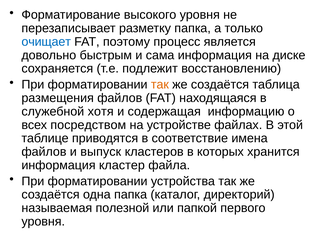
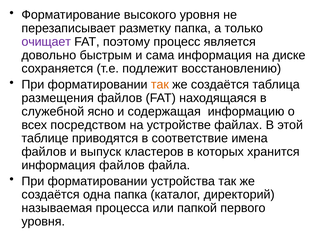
очищает colour: blue -> purple (46, 42)
хотя: хотя -> ясно (101, 111)
информация кластер: кластер -> файлов (122, 165)
полезной: полезной -> процесса (122, 208)
